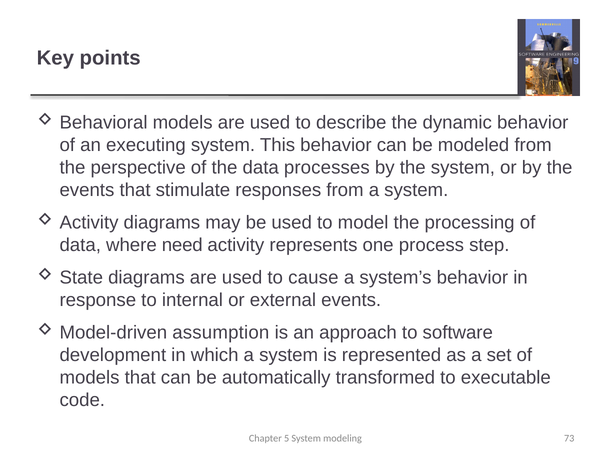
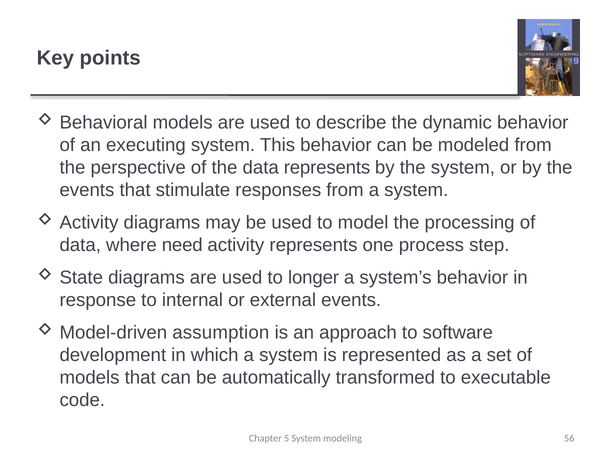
data processes: processes -> represents (327, 167)
cause: cause -> longer (314, 277)
73: 73 -> 56 (569, 438)
